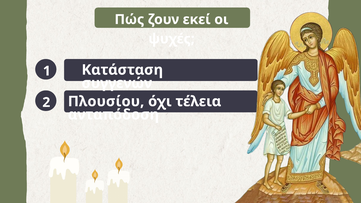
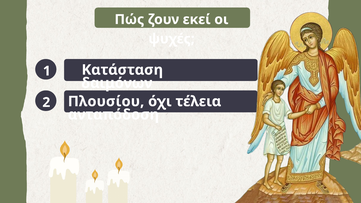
συγγενών: συγγενών -> δαιμόνων (117, 83)
